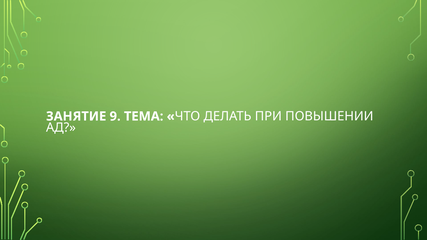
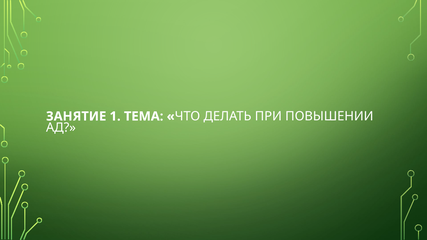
9: 9 -> 1 (115, 116)
